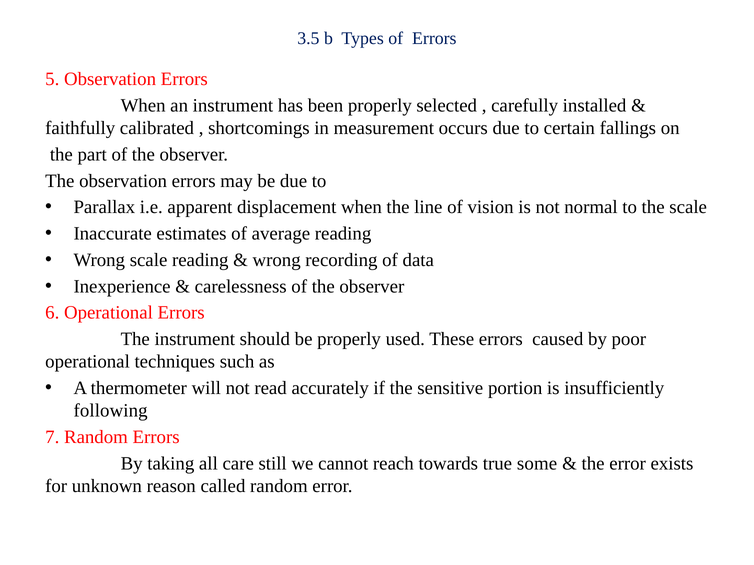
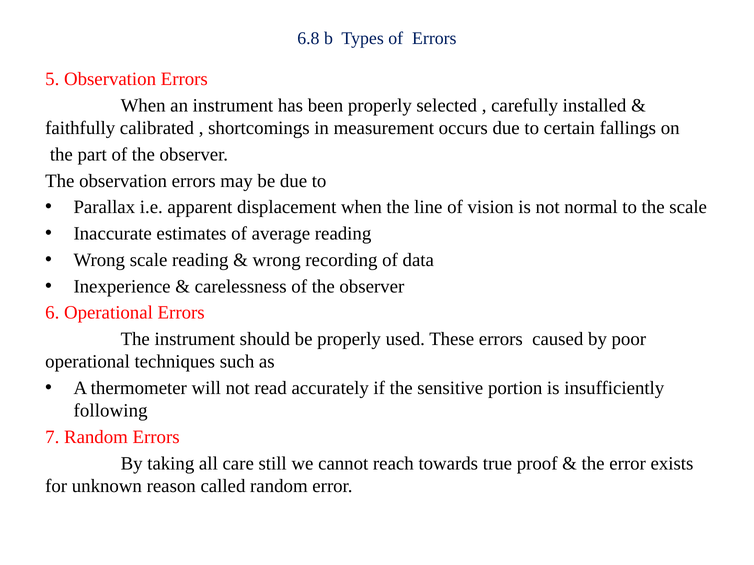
3.5: 3.5 -> 6.8 (308, 38)
some: some -> proof (537, 464)
